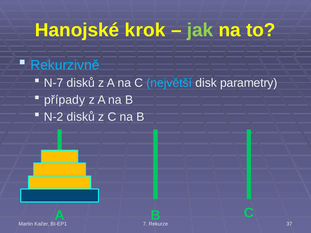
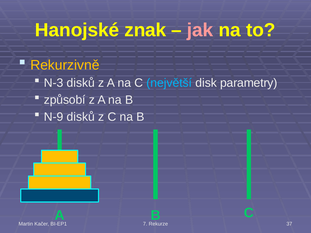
krok: krok -> znak (145, 30)
jak colour: light green -> pink (200, 30)
Rekurzivně colour: light blue -> yellow (65, 65)
N-7: N-7 -> N-3 (54, 83)
případy: případy -> způsobí (65, 100)
N-2: N-2 -> N-9 (54, 117)
